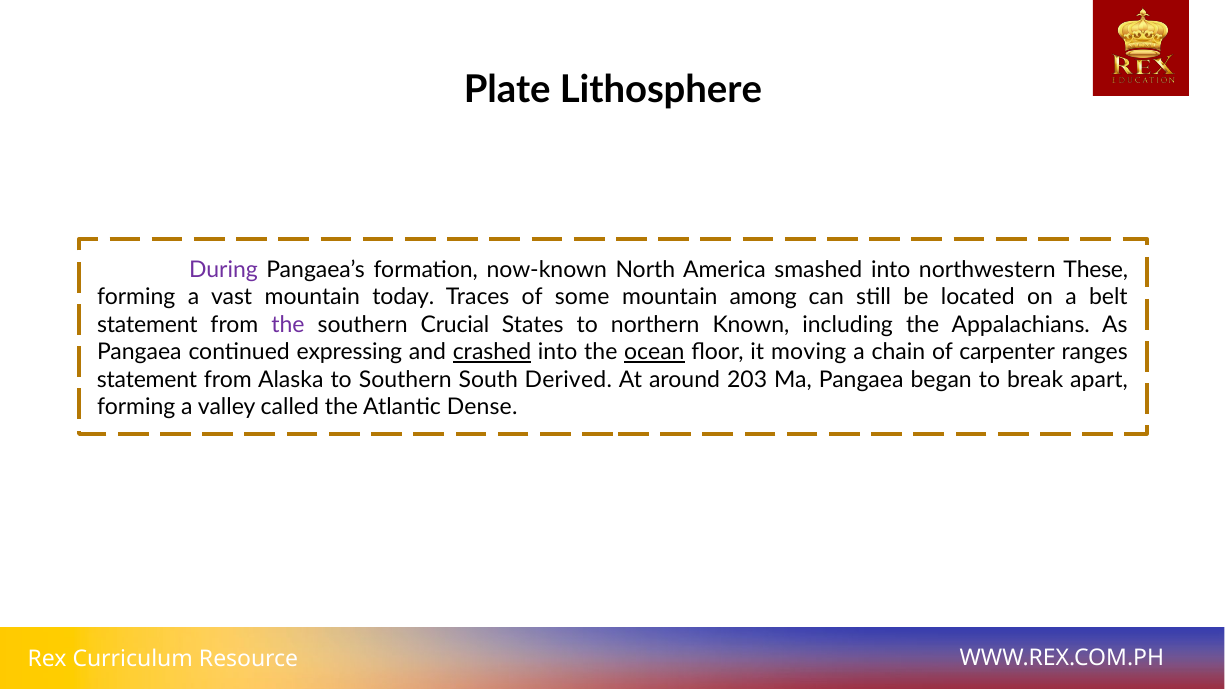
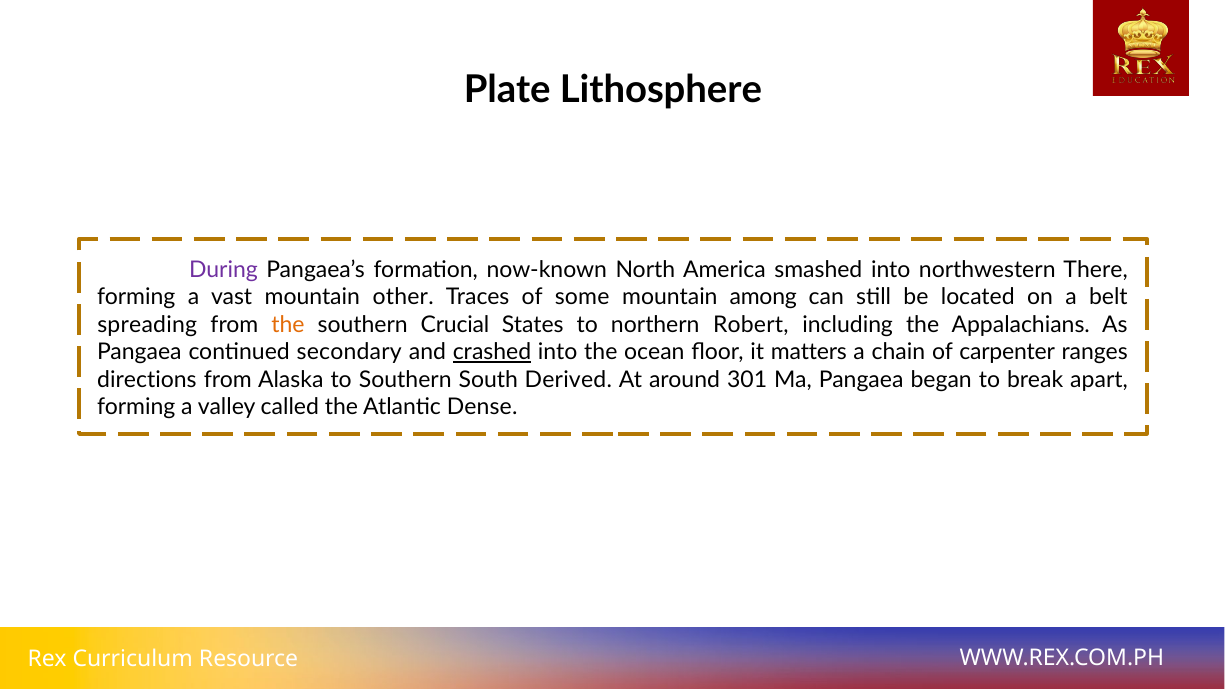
These: These -> There (1096, 270)
today: today -> other (403, 297)
statement: statement -> spreading (147, 325)
the colour: purple -> orange (288, 325)
Known: Known -> Robert (751, 325)
expressing: expressing -> secondary (349, 352)
ocean underline: present -> none (654, 352)
moving: moving -> matters (809, 352)
statement: statement -> directions (147, 380)
203: 203 -> 301 (747, 380)
